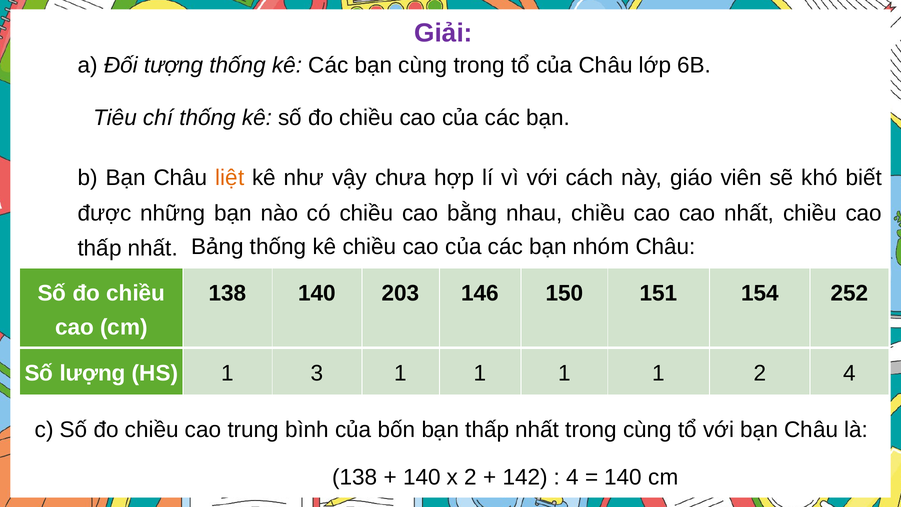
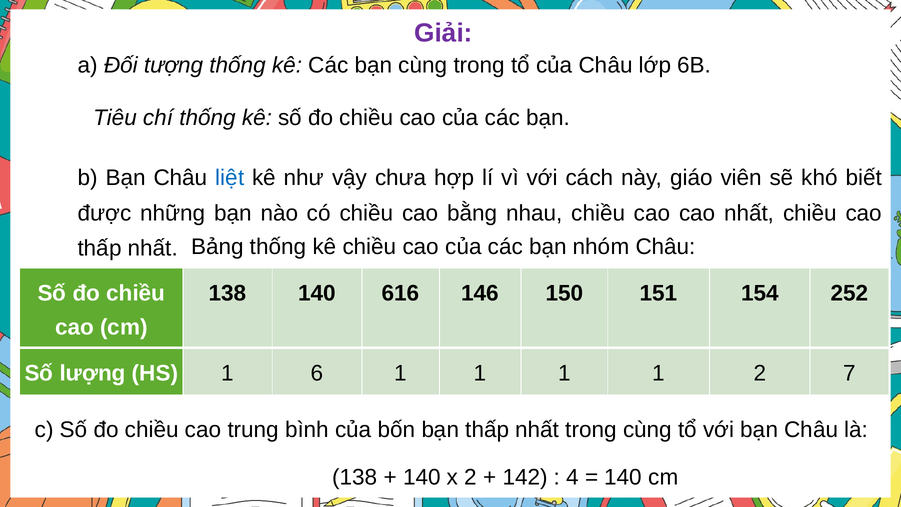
liệt colour: orange -> blue (230, 178)
203: 203 -> 616 (401, 293)
3: 3 -> 6 (317, 373)
2 4: 4 -> 7 (850, 373)
